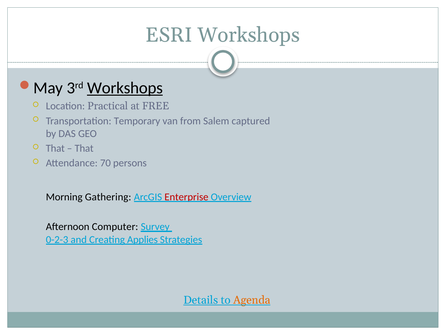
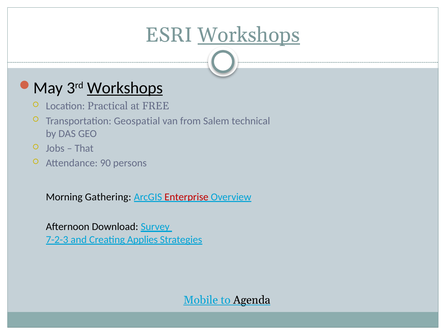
Workshops underline: none -> present (249, 35)
Temporary: Temporary -> Geospatial (137, 121)
captured: captured -> technical (251, 121)
That: That -> Jobs (55, 148)
70: 70 -> 90 (105, 163)
Computer: Computer -> Download (115, 226)
0-2-3: 0-2-3 -> 7-2-3 (57, 239)
Details: Details -> Mobile (201, 300)
Agenda colour: orange -> black (252, 300)
